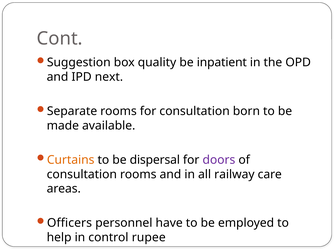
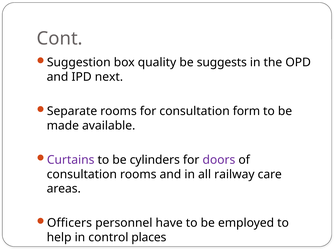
inpatient: inpatient -> suggests (222, 63)
born: born -> form (246, 111)
Curtains colour: orange -> purple (71, 160)
dispersal: dispersal -> cylinders (155, 160)
rupee: rupee -> places (149, 238)
